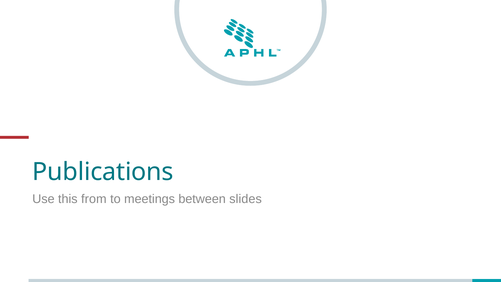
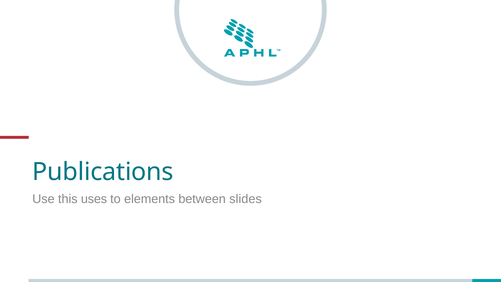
from: from -> uses (94, 199)
meetings: meetings -> elements (150, 199)
